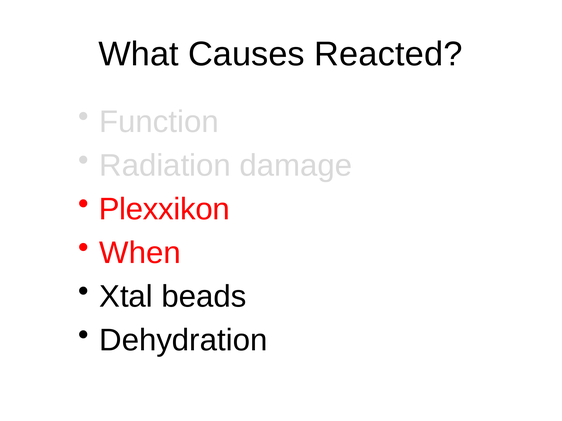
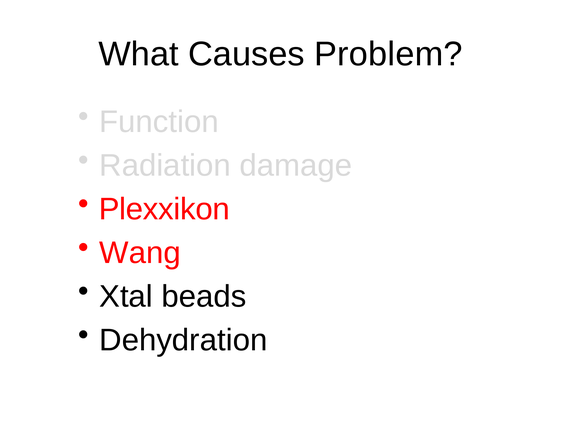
Reacted: Reacted -> Problem (388, 54)
When: When -> Wang (140, 253)
